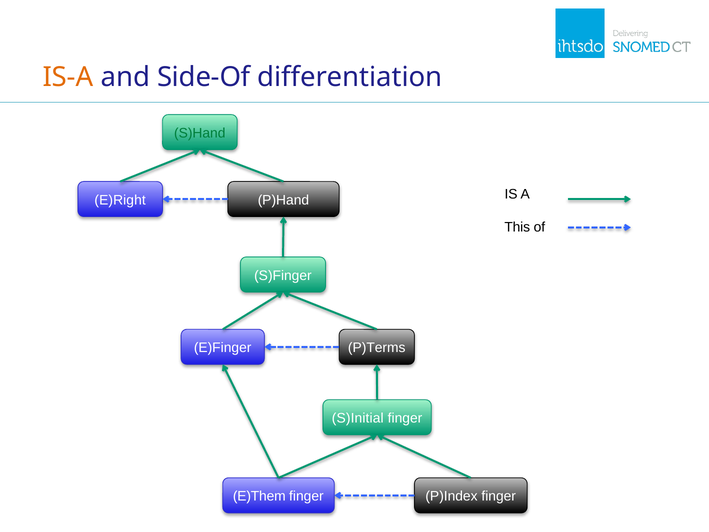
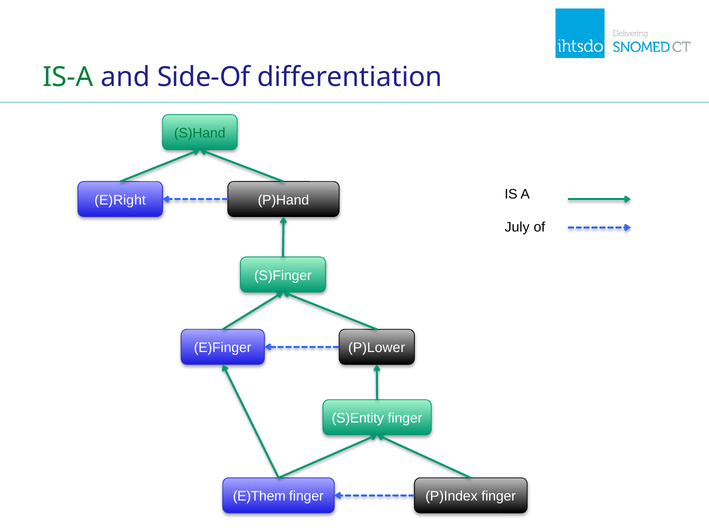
IS-A colour: orange -> green (68, 77)
This: This -> July (517, 227)
P)Terms: P)Terms -> P)Lower (377, 348)
S)Initial: S)Initial -> S)Entity (358, 418)
